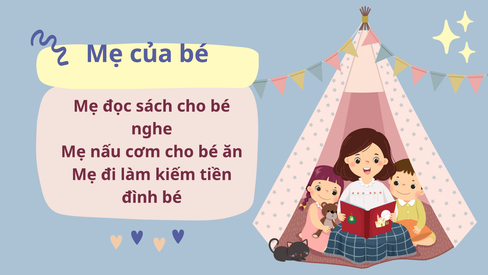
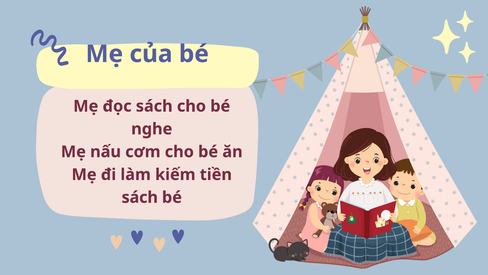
đình: đình -> sách (140, 197)
